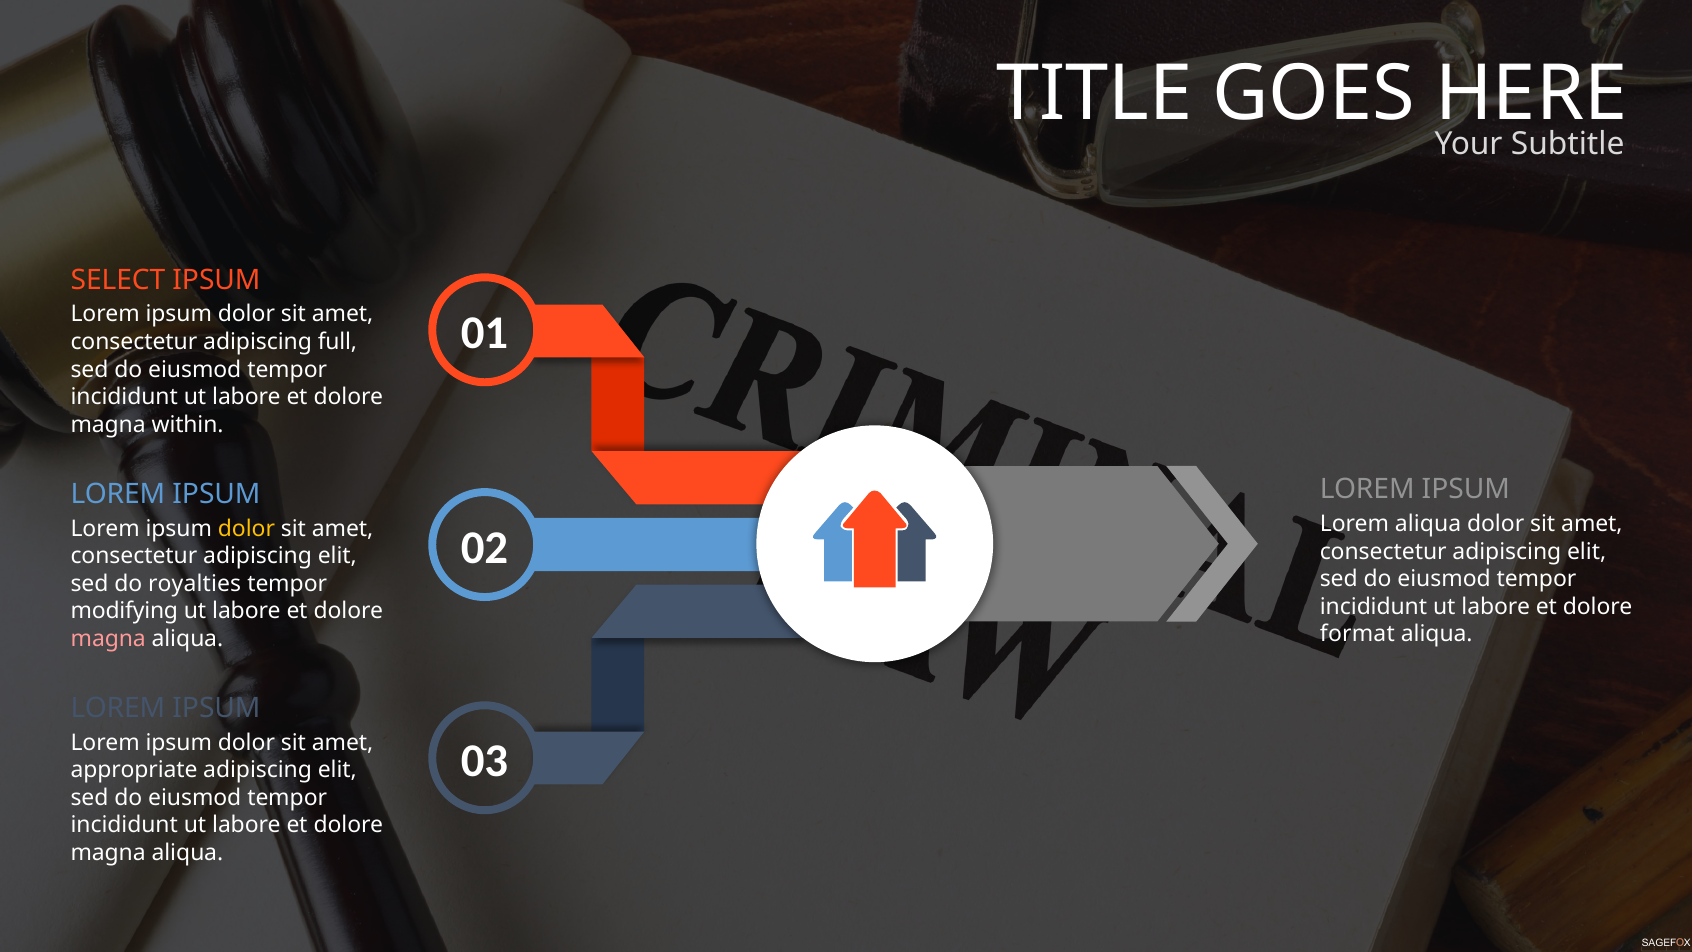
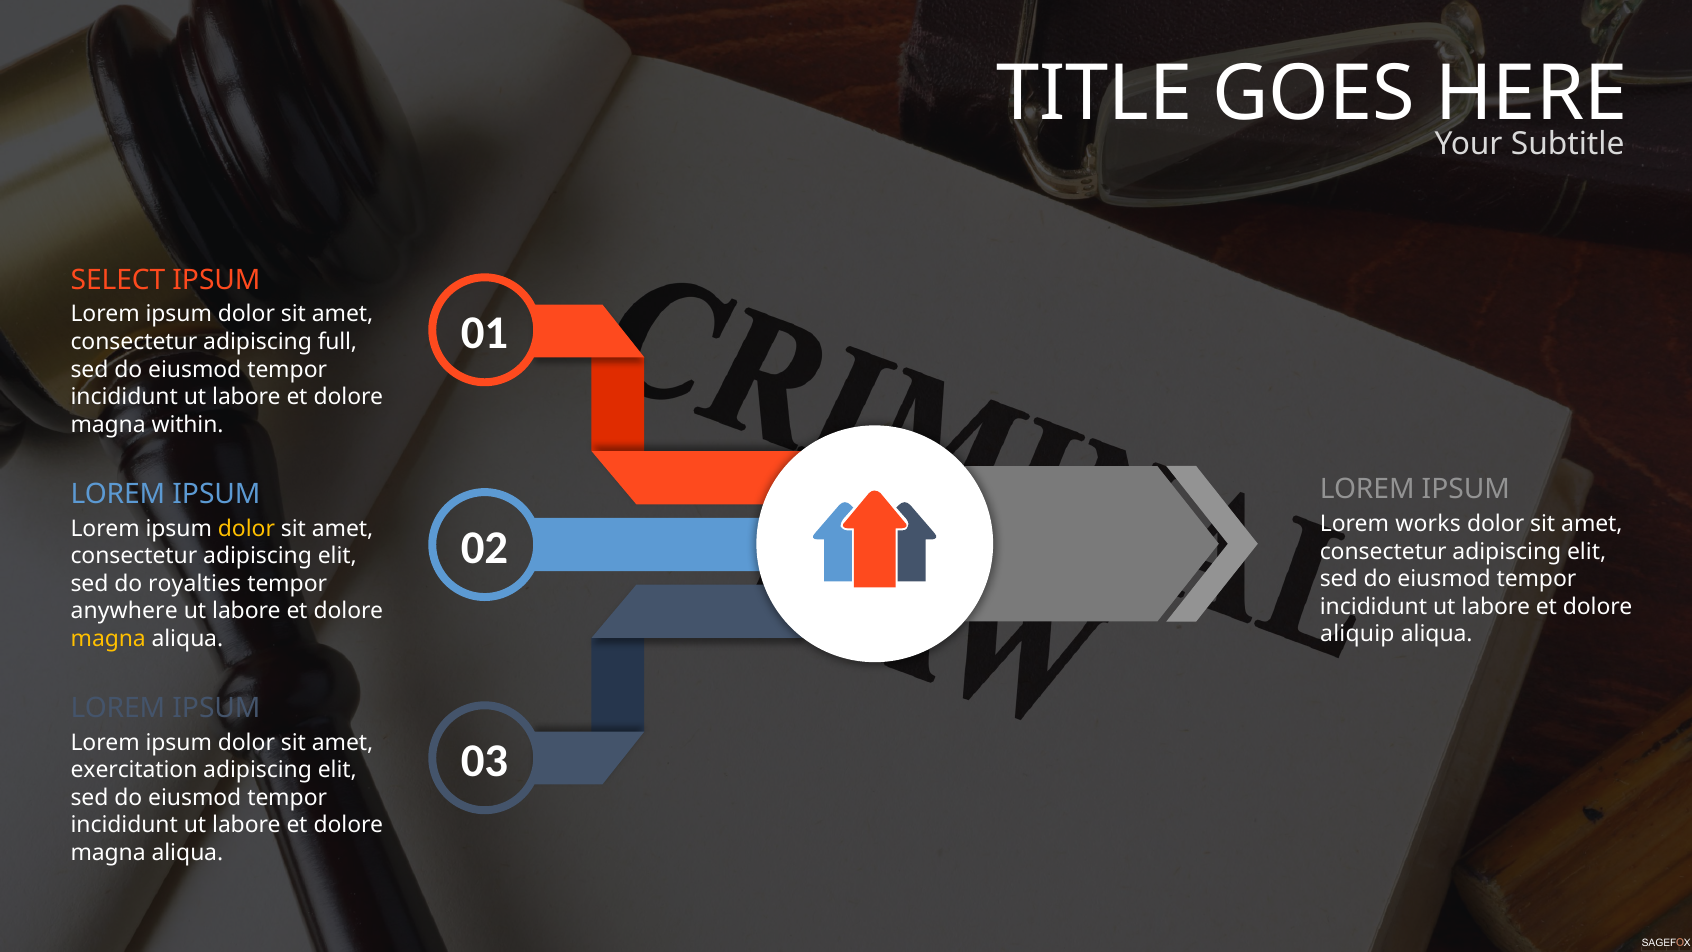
Lorem aliqua: aliqua -> works (1428, 524)
modifying: modifying -> anywhere (124, 611)
format: format -> aliquip (1357, 634)
magna colour: pink -> yellow (108, 639)
appropriate: appropriate -> exercitation (134, 770)
